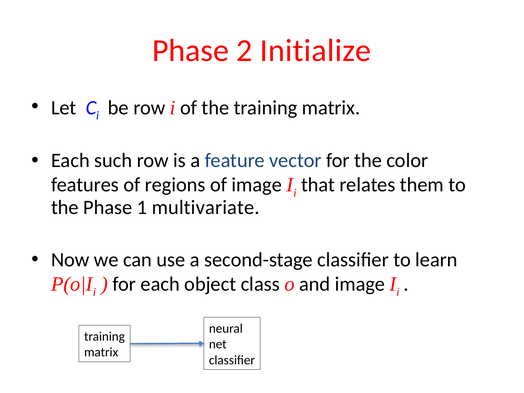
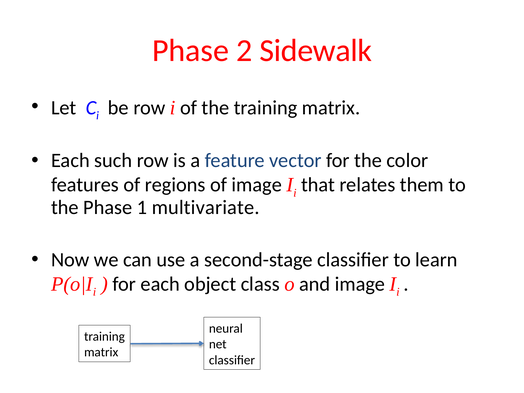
Initialize: Initialize -> Sidewalk (316, 51)
